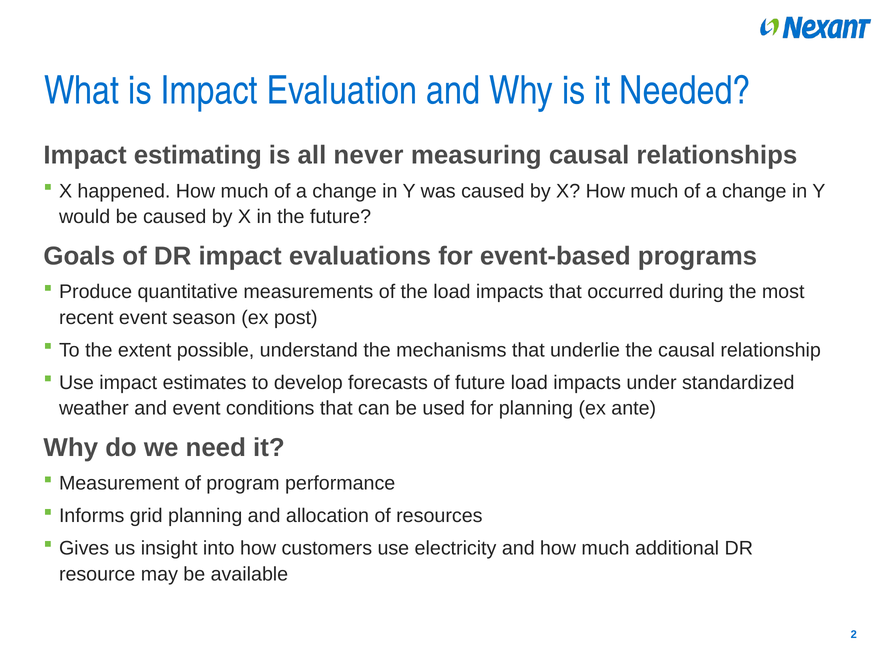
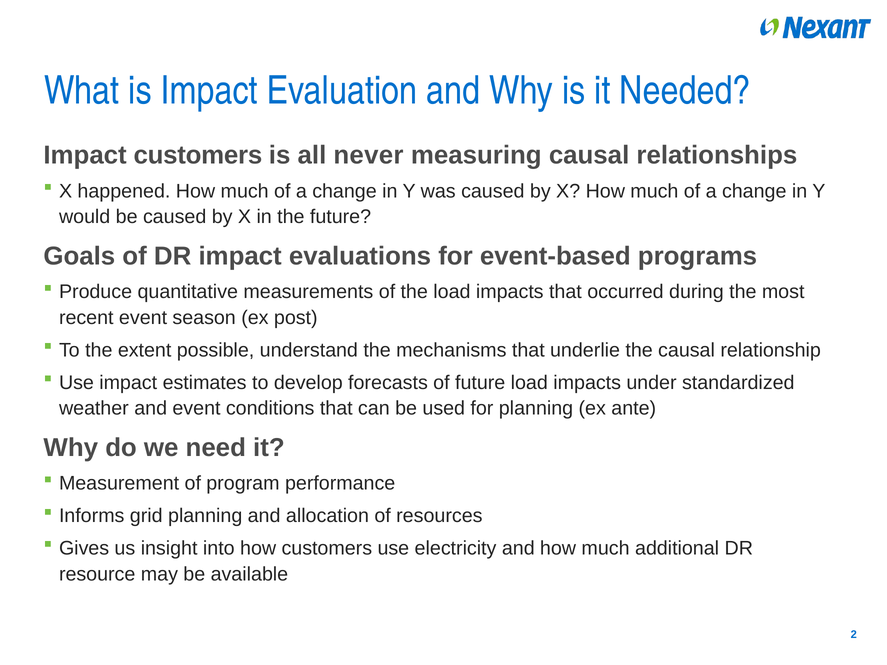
Impact estimating: estimating -> customers (198, 155)
